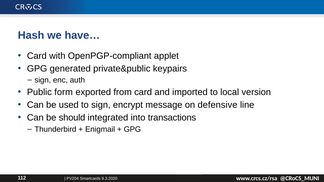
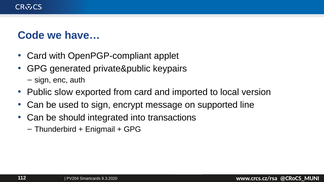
Hash: Hash -> Code (31, 35)
form: form -> slow (64, 92)
defensive: defensive -> supported (218, 105)
